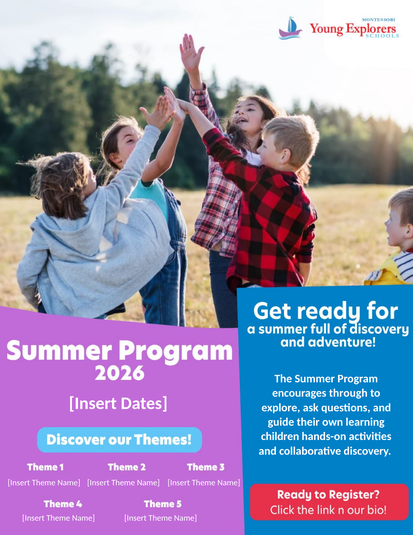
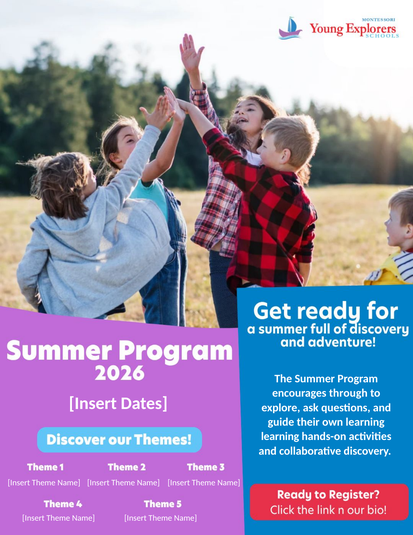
children: children -> learning (280, 436)
